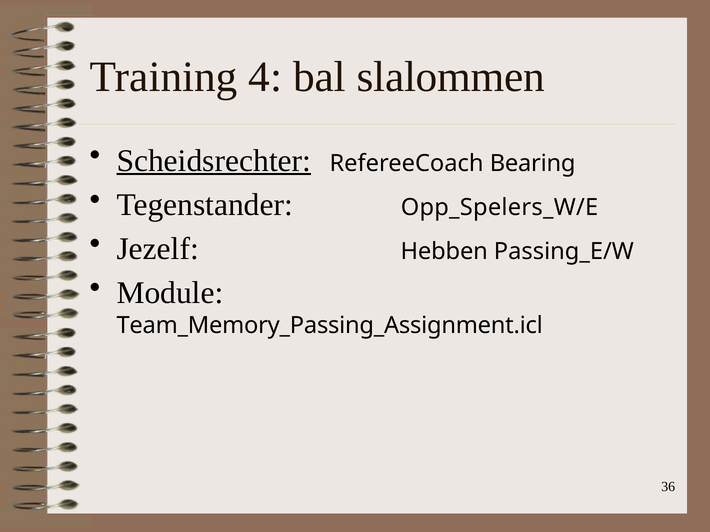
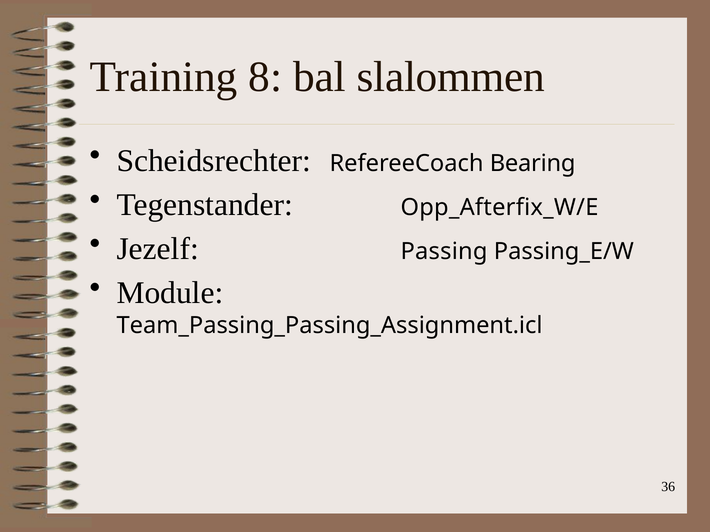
4: 4 -> 8 (265, 77)
Scheidsrechter underline: present -> none (214, 161)
Opp_Spelers_W/E: Opp_Spelers_W/E -> Opp_Afterfix_W/E (500, 208)
Hebben: Hebben -> Passing (444, 252)
Team_Memory_Passing_Assignment.icl: Team_Memory_Passing_Assignment.icl -> Team_Passing_Passing_Assignment.icl (330, 326)
